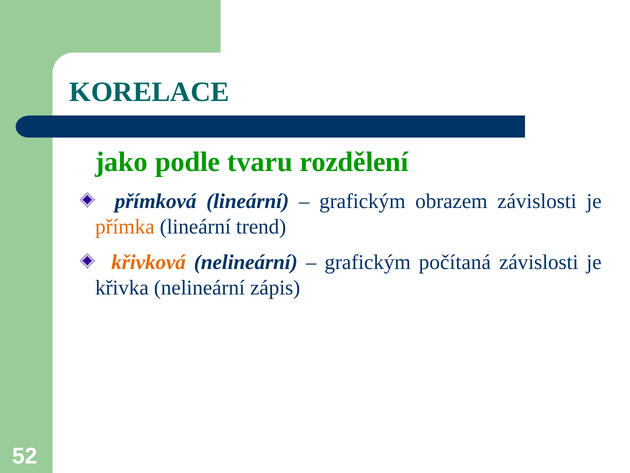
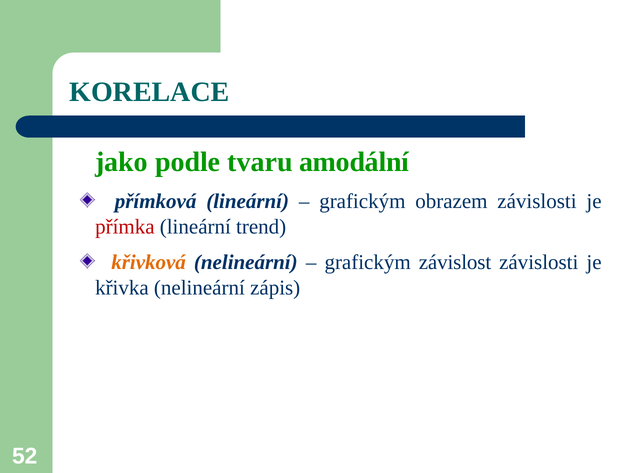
rozdělení: rozdělení -> amodální (354, 162)
přímka colour: orange -> red (125, 226)
počítaná: počítaná -> závislost (455, 262)
